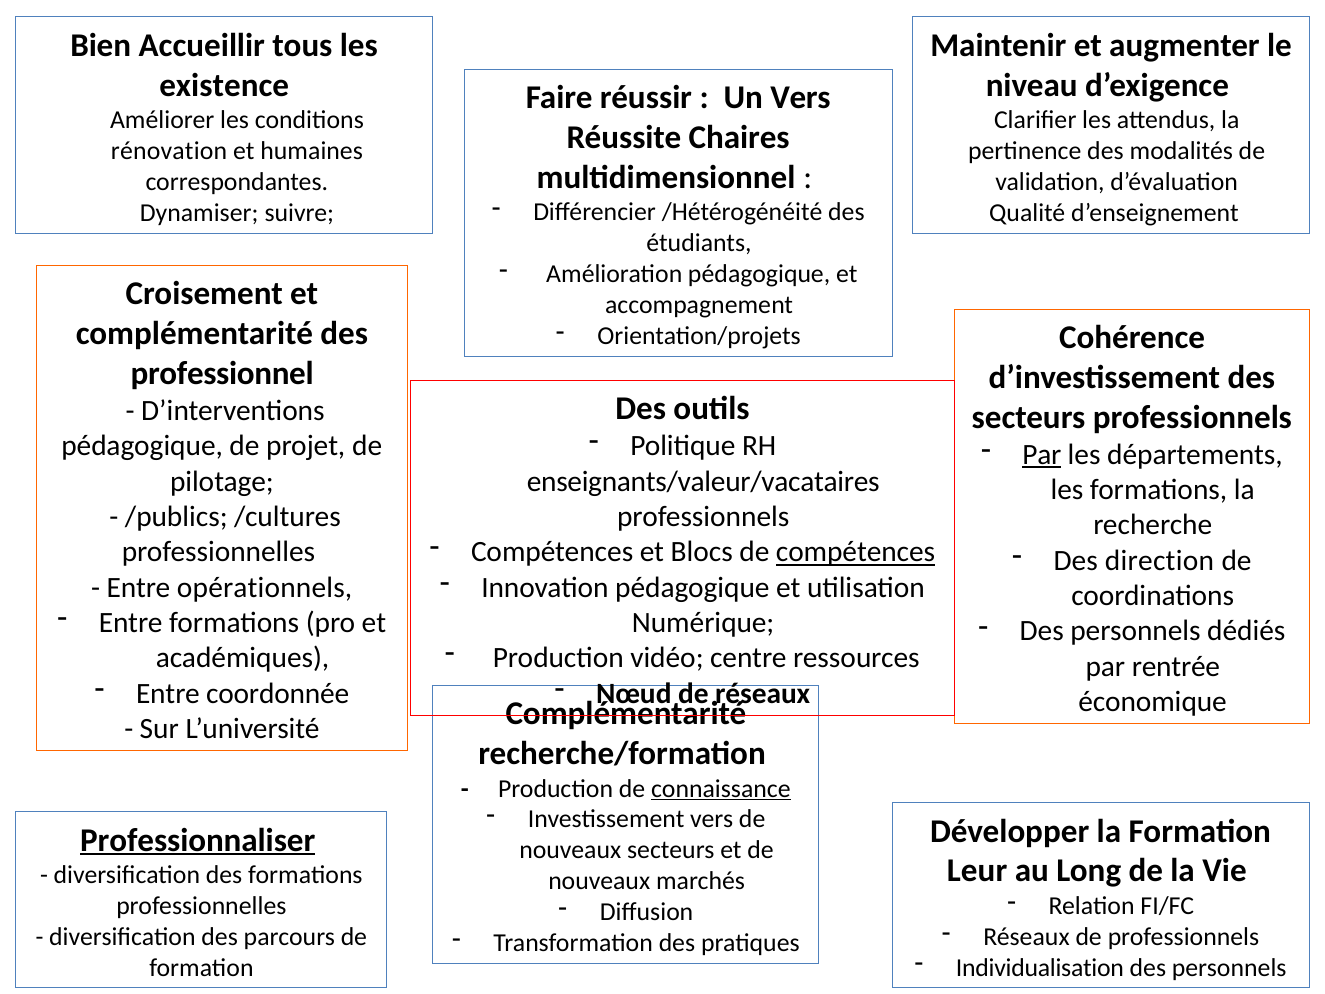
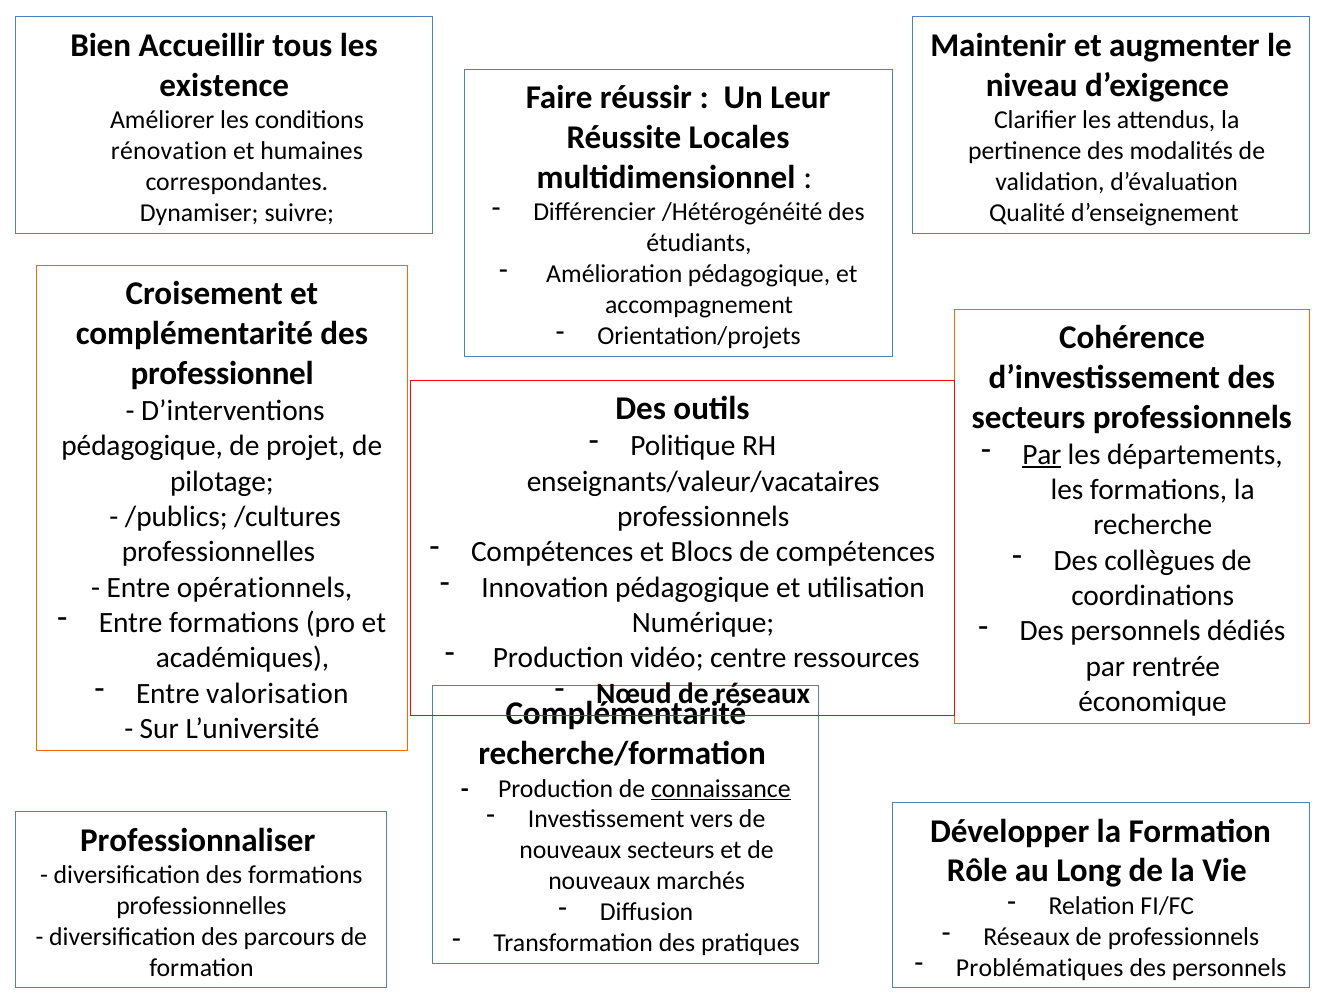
Un Vers: Vers -> Leur (800, 98)
Chaires: Chaires -> Locales (739, 138)
compétences underline: present -> none (856, 552)
direction: direction -> collègues (1160, 560)
coordonnée: coordonnée -> valorisation (277, 693)
Professionnaliser underline: present -> none (198, 840)
Leur: Leur -> Rôle (977, 871)
Individualisation: Individualisation -> Problématiques (1040, 967)
